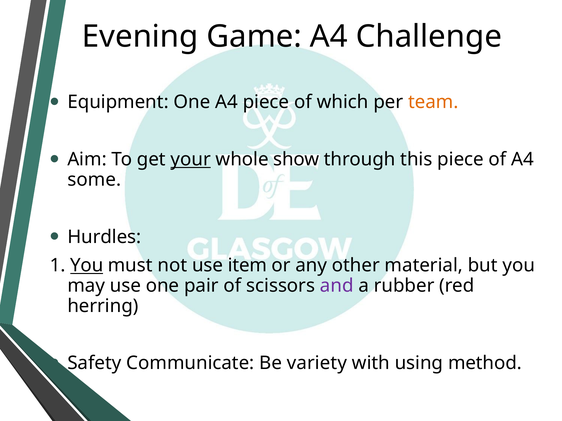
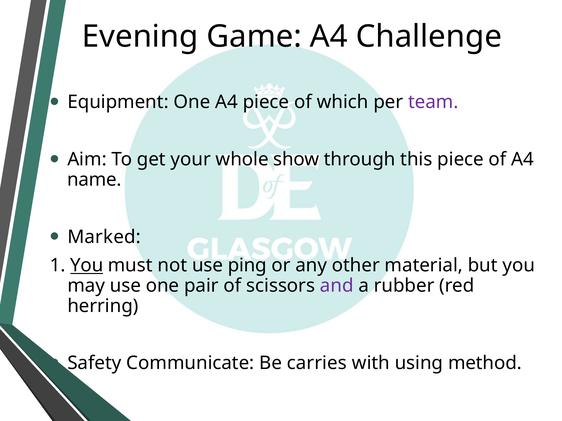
team colour: orange -> purple (433, 102)
your underline: present -> none (191, 160)
some: some -> name (94, 180)
Hurdles: Hurdles -> Marked (104, 237)
item: item -> ping (247, 266)
variety: variety -> carries (317, 364)
